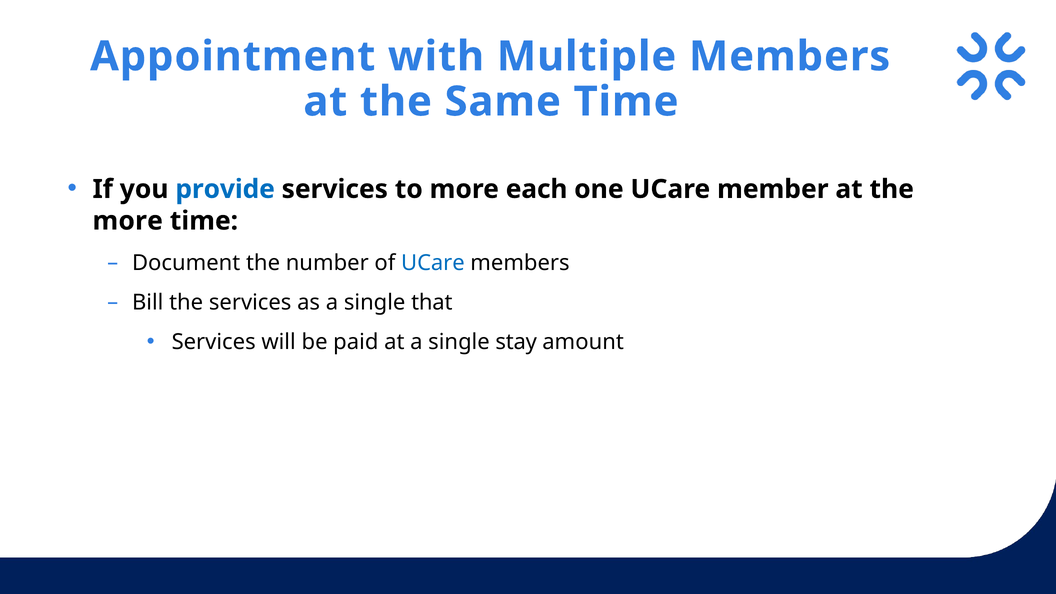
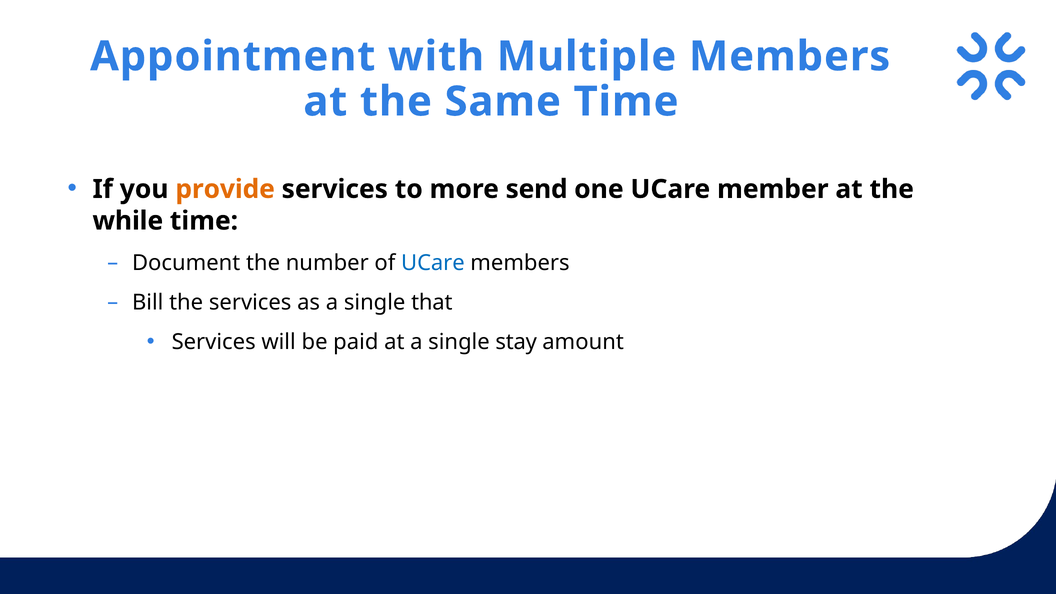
provide colour: blue -> orange (225, 189)
each: each -> send (537, 189)
more: more -> while (128, 221)
